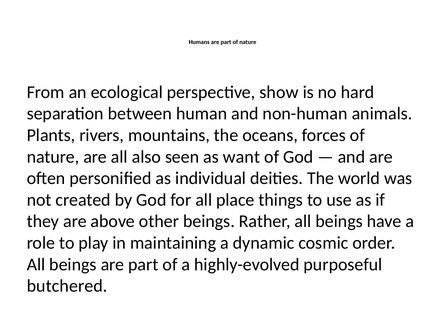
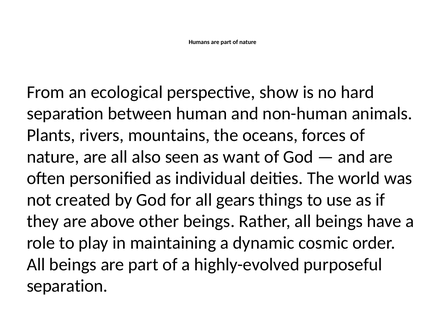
place: place -> gears (235, 200)
butchered: butchered -> separation (67, 286)
